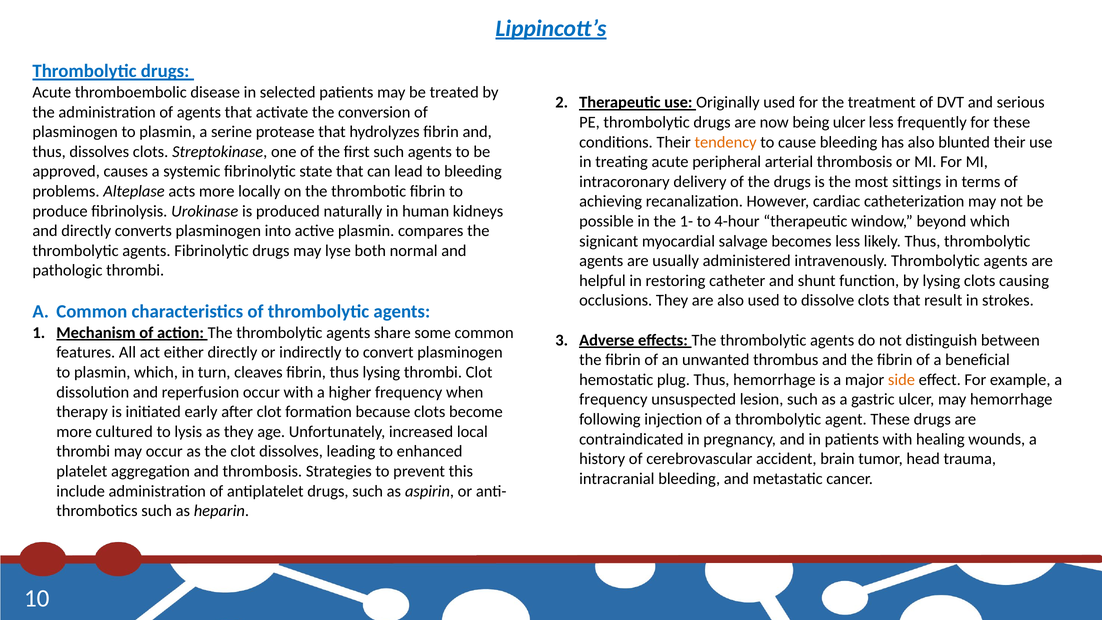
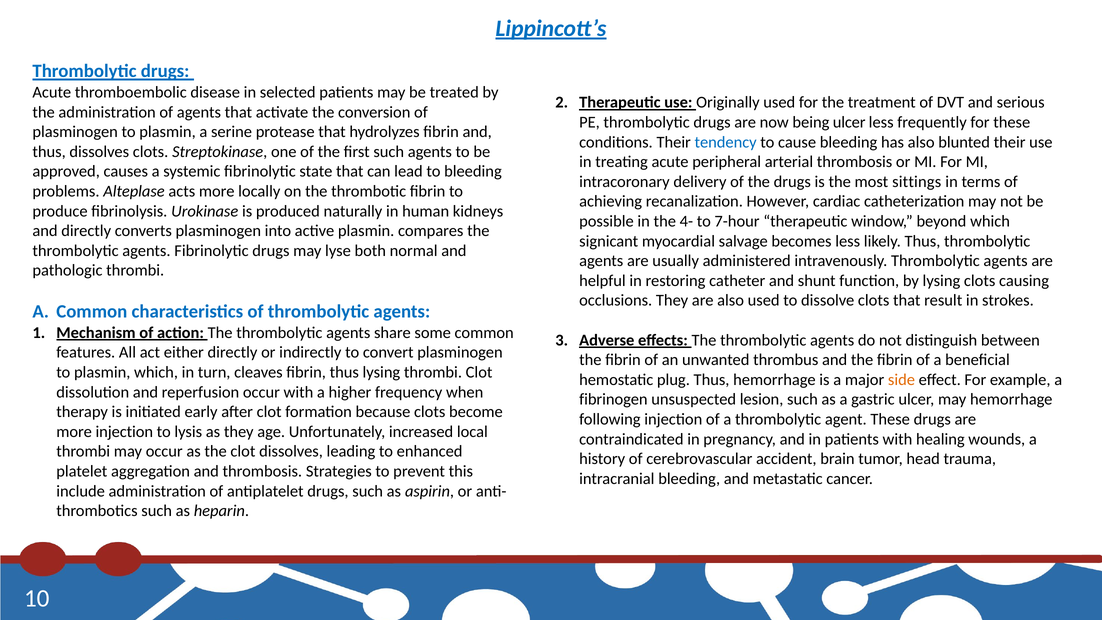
tendency colour: orange -> blue (726, 142)
1-: 1- -> 4- (686, 221)
4-hour: 4-hour -> 7-hour (737, 221)
frequency: frequency -> fibrinogen (613, 399)
more cultured: cultured -> injection (124, 432)
